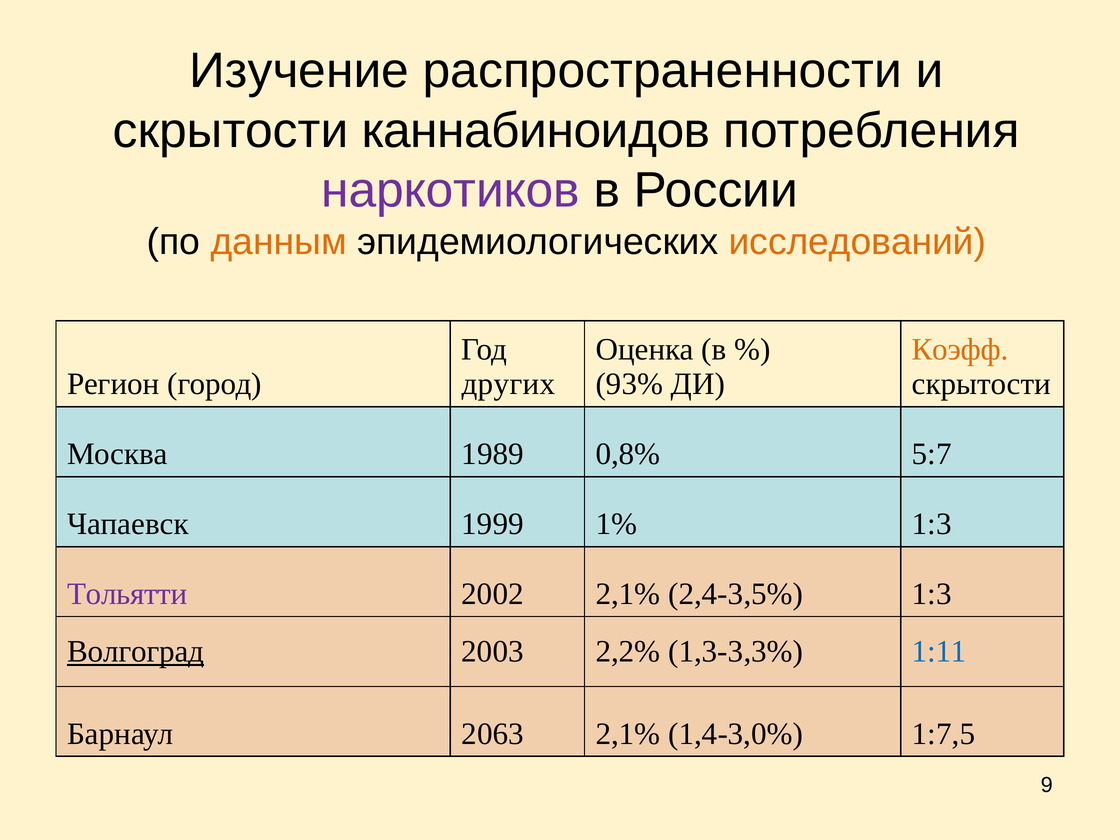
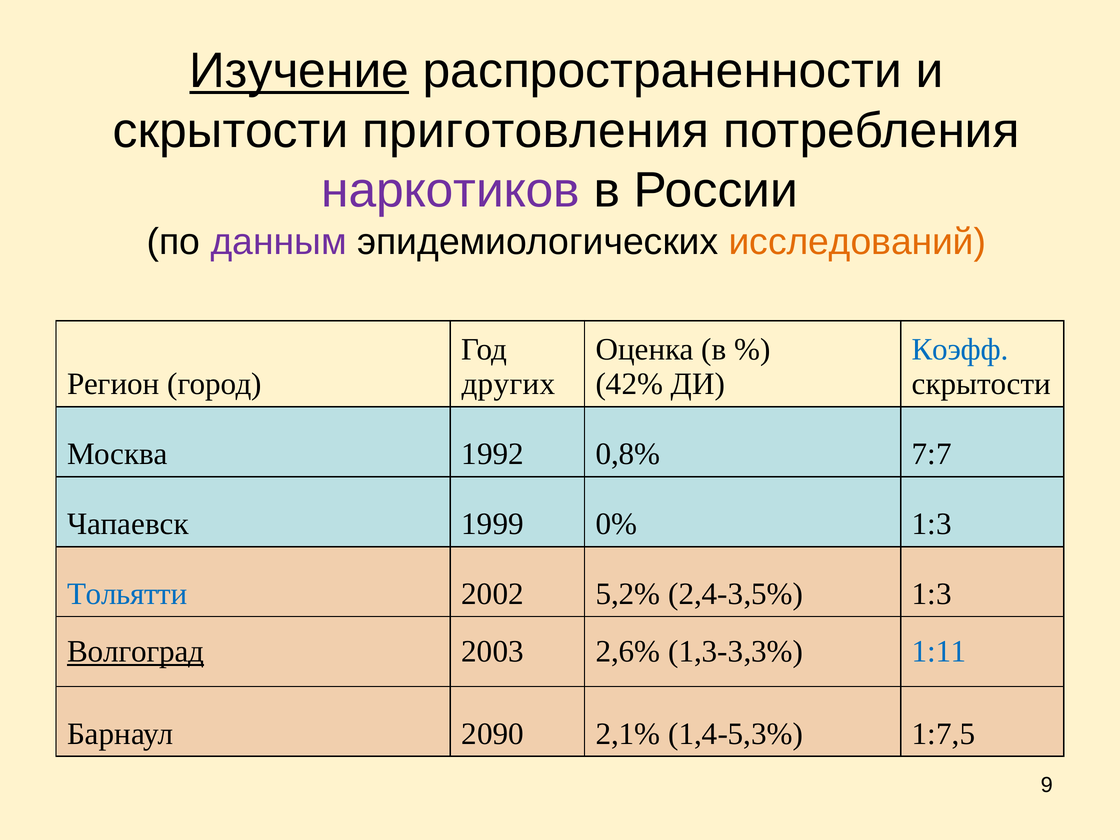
Изучение underline: none -> present (299, 71)
каннабиноидов: каннабиноидов -> приготовления (536, 131)
данным colour: orange -> purple (279, 242)
Коэфф colour: orange -> blue (960, 350)
93%: 93% -> 42% (629, 384)
1989: 1989 -> 1992 (493, 454)
5:7: 5:7 -> 7:7 (932, 454)
1%: 1% -> 0% (616, 524)
Тольятти colour: purple -> blue (127, 594)
2002 2,1%: 2,1% -> 5,2% (628, 594)
2,2%: 2,2% -> 2,6% (628, 652)
2063: 2063 -> 2090 (493, 734)
1,4-3,0%: 1,4-3,0% -> 1,4-5,3% (736, 734)
